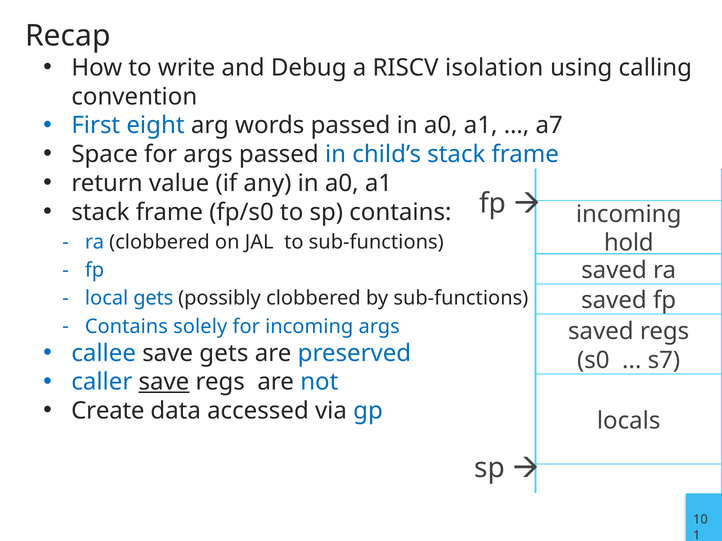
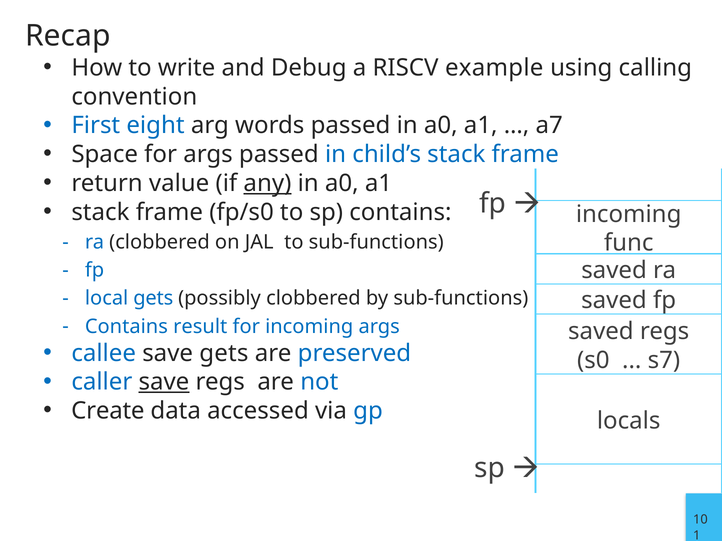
isolation: isolation -> example (494, 68)
any underline: none -> present (267, 183)
hold: hold -> func (629, 243)
solely: solely -> result (200, 327)
